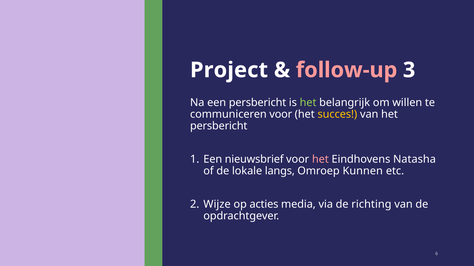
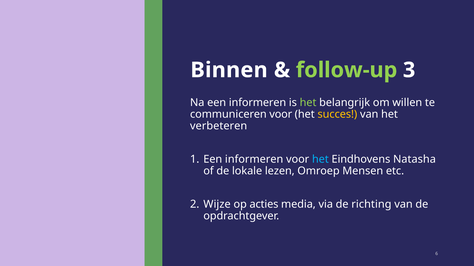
Project: Project -> Binnen (229, 70)
follow-up colour: pink -> light green (347, 70)
Na een persbericht: persbericht -> informeren (258, 103)
persbericht: persbericht -> verbeteren (219, 126)
nieuwsbrief: nieuwsbrief -> informeren (254, 160)
het colour: pink -> light blue (320, 160)
langs: langs -> lezen (280, 171)
Kunnen: Kunnen -> Mensen (363, 171)
